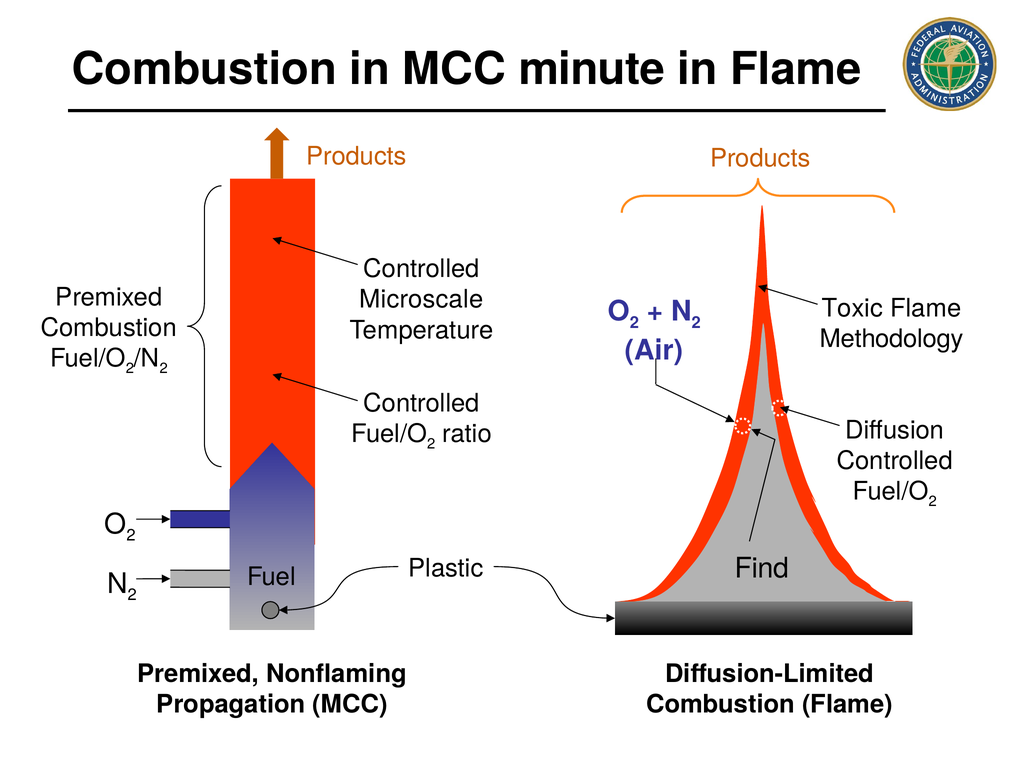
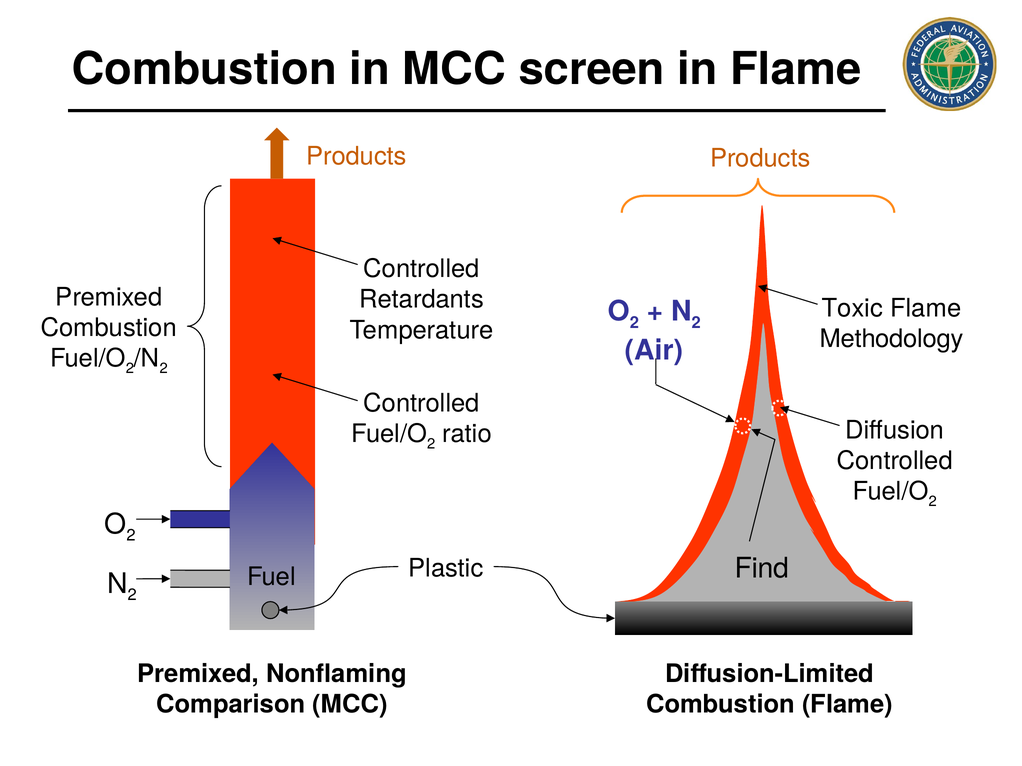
minute: minute -> screen (592, 70)
Microscale: Microscale -> Retardants (422, 300)
Propagation: Propagation -> Comparison (231, 705)
